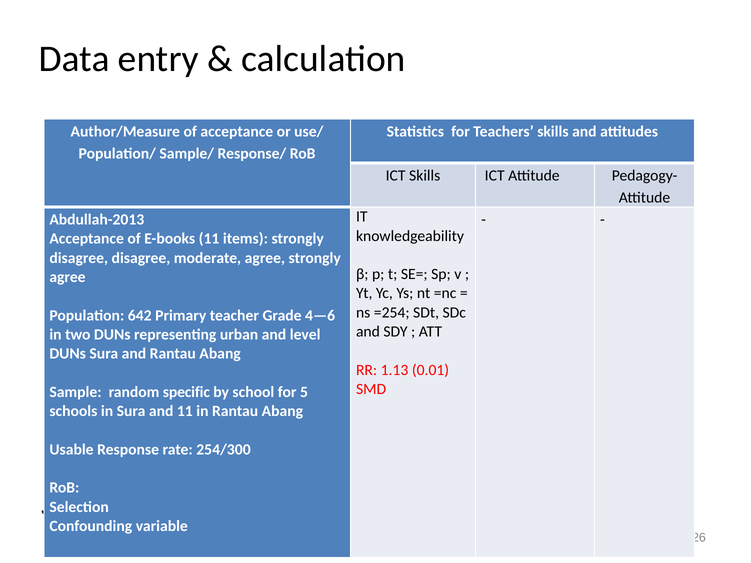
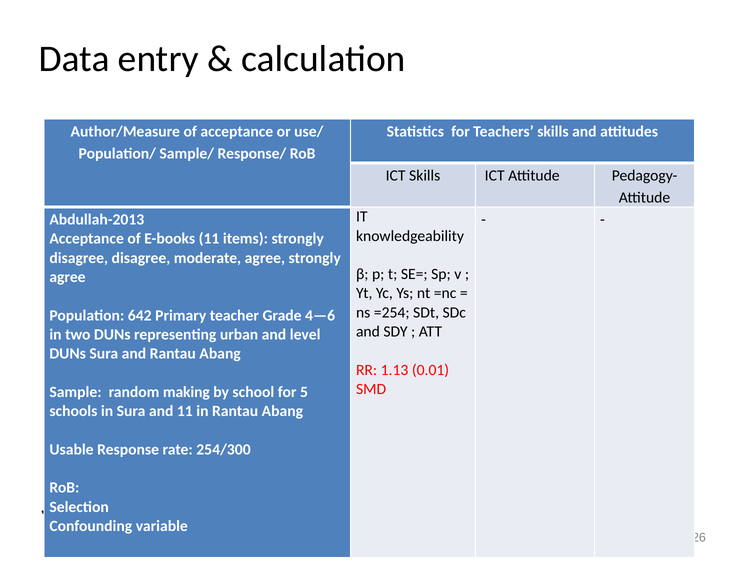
specific: specific -> making (186, 392)
